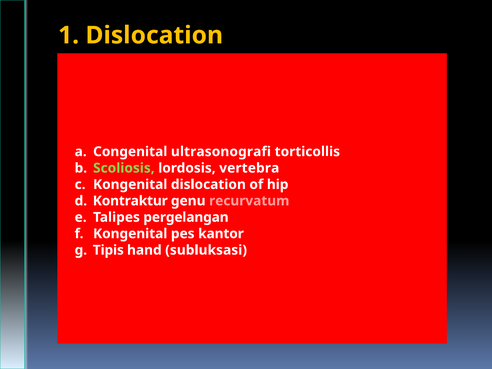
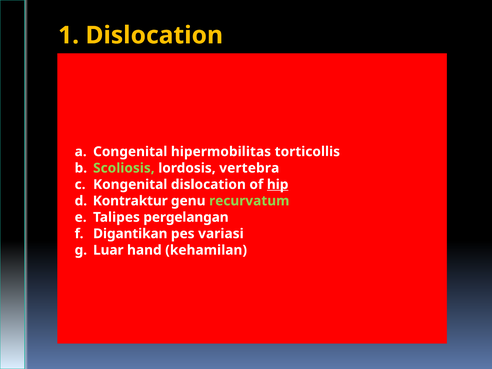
ultrasonografi: ultrasonografi -> hipermobilitas (221, 152)
hip underline: none -> present (278, 184)
recurvatum colour: pink -> light green (249, 201)
Kongenital: Kongenital -> Digantikan (130, 234)
kantor: kantor -> variasi (221, 234)
Tipis: Tipis -> Luar (108, 250)
subluksasi: subluksasi -> kehamilan (206, 250)
